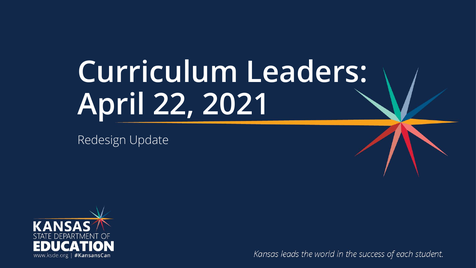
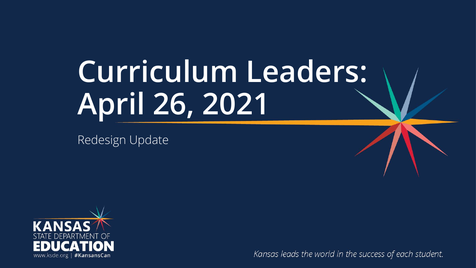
22: 22 -> 26 (174, 104)
